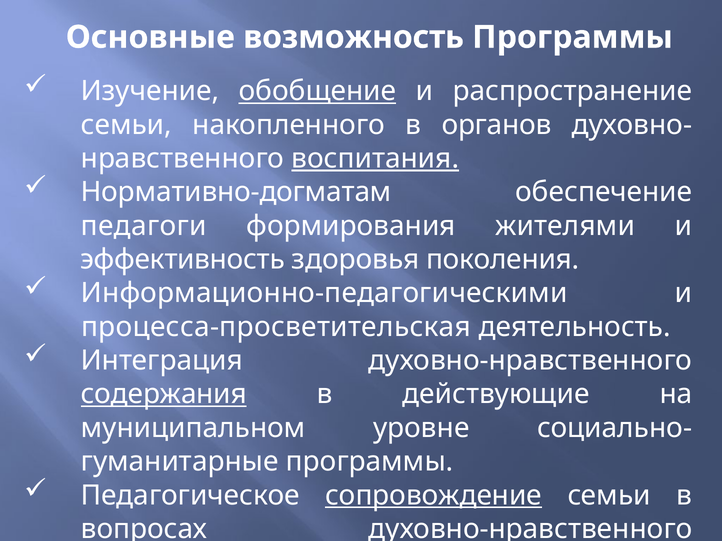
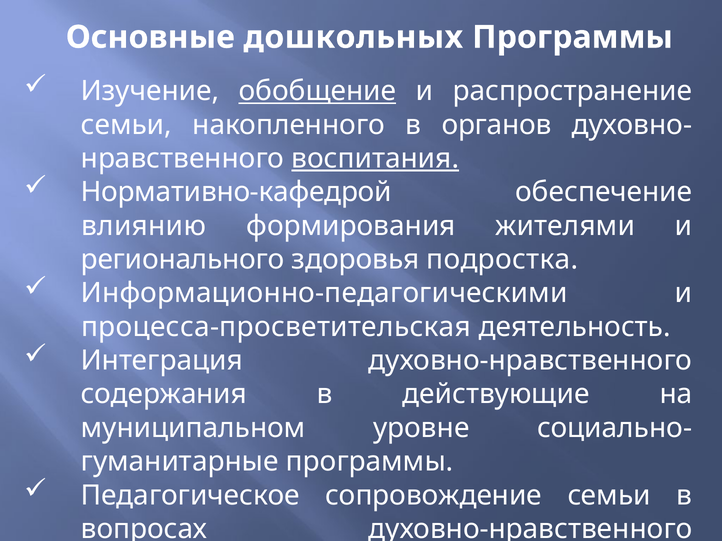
возможность: возможность -> дошкольных (353, 37)
Нормативно-догматам: Нормативно-догматам -> Нормативно-кафедрой (236, 192)
педагоги: педагоги -> влиянию (144, 226)
эффективность: эффективность -> регионального (183, 260)
поколения: поколения -> подростка (502, 260)
содержания underline: present -> none (164, 395)
сопровождение underline: present -> none (434, 496)
